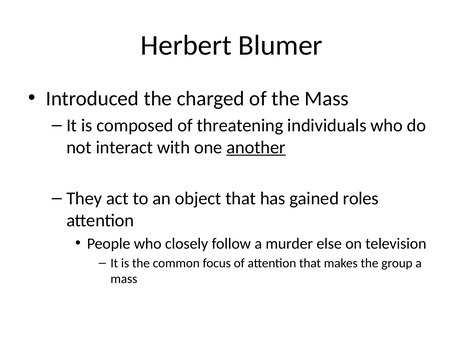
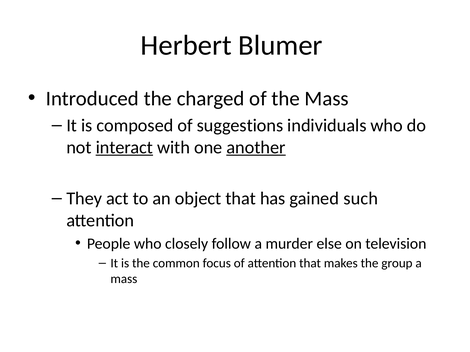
threatening: threatening -> suggestions (240, 126)
interact underline: none -> present (124, 148)
roles: roles -> such (361, 199)
